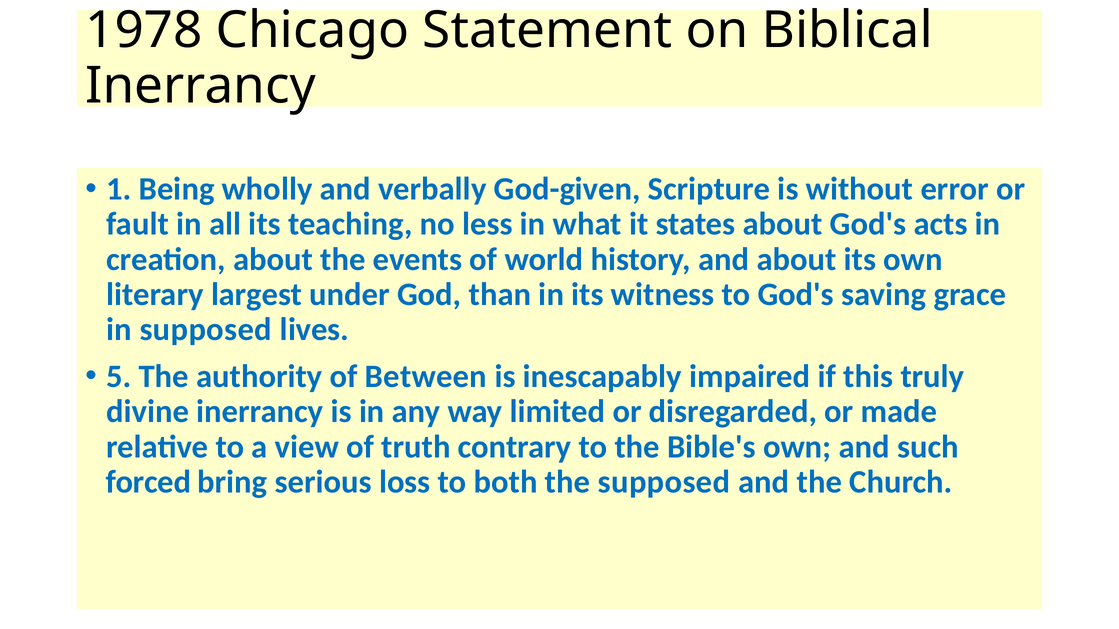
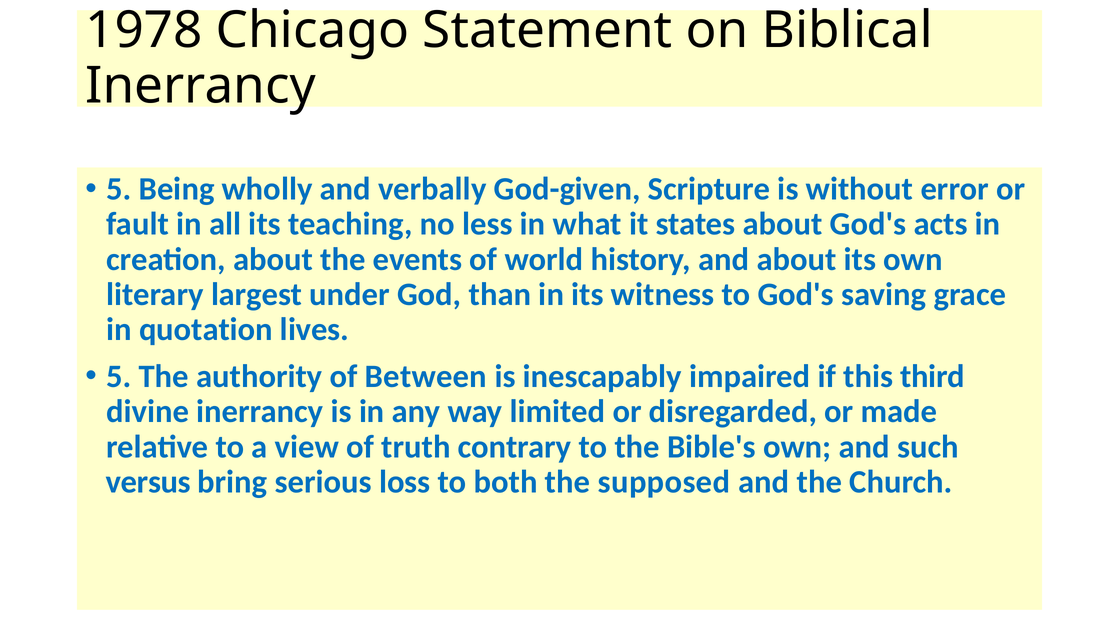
1: 1 -> 5 (119, 189)
in supposed: supposed -> quotation (206, 330)
truly: truly -> third (932, 377)
forced: forced -> versus (148, 482)
